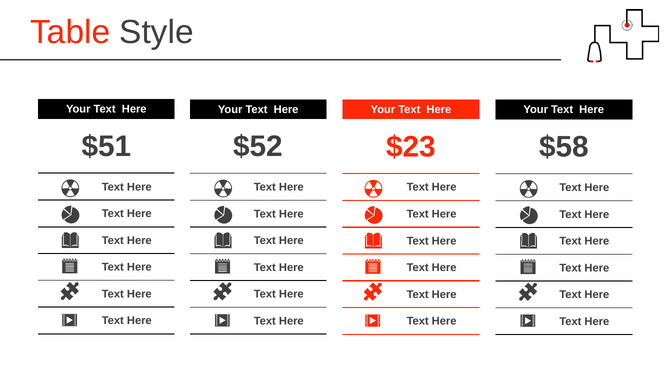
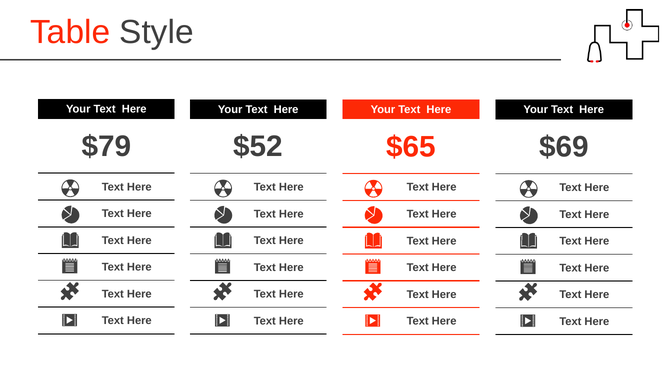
$51: $51 -> $79 (106, 147)
$23: $23 -> $65 (411, 147)
$58: $58 -> $69 (564, 147)
